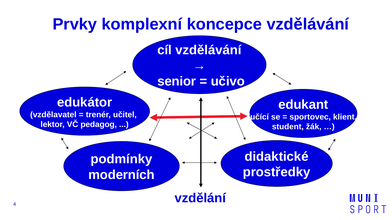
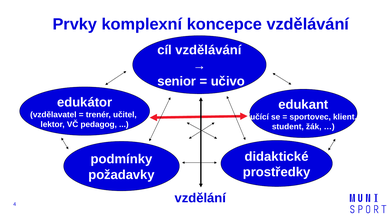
moderních: moderních -> požadavky (122, 175)
